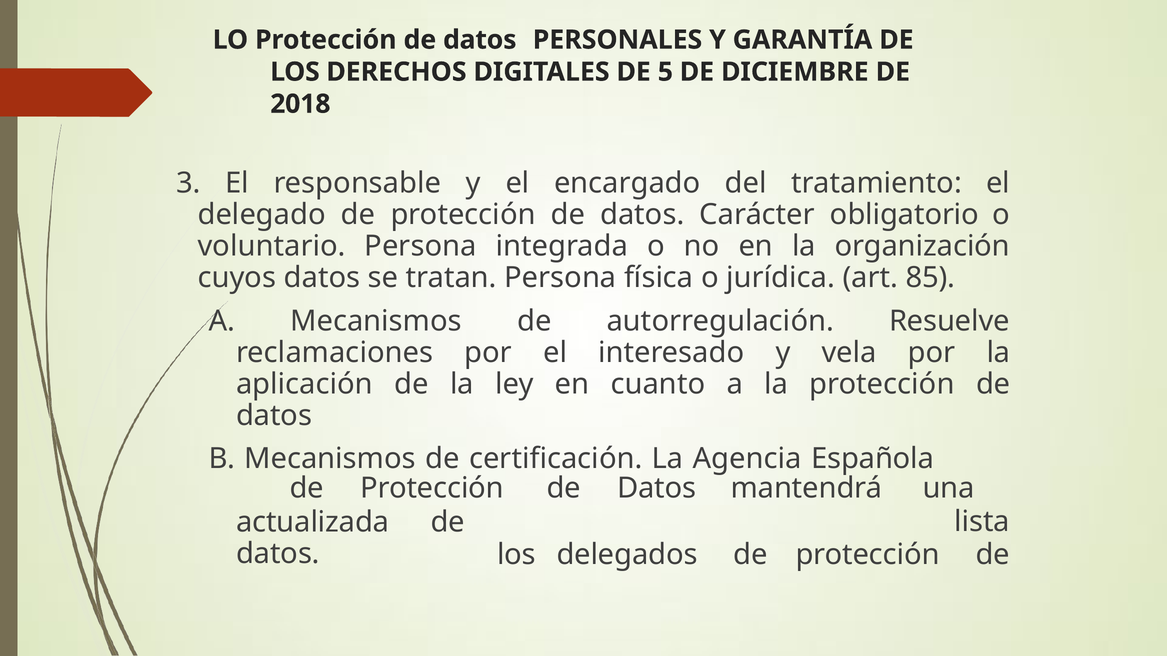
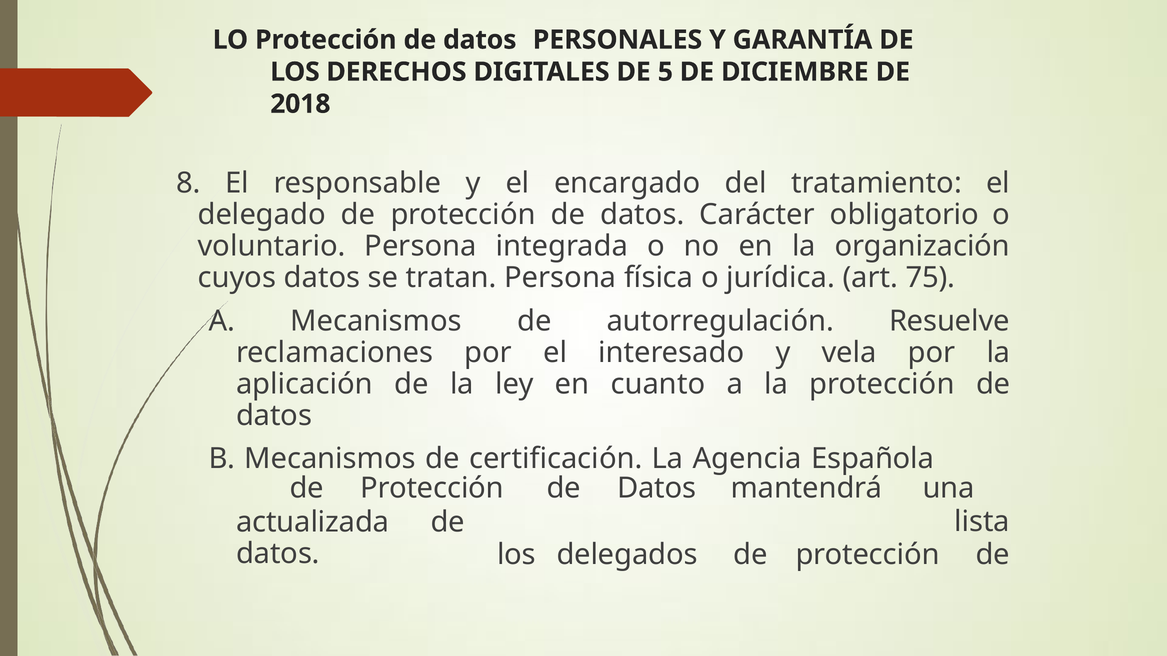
3: 3 -> 8 (188, 183)
85: 85 -> 75 (930, 278)
